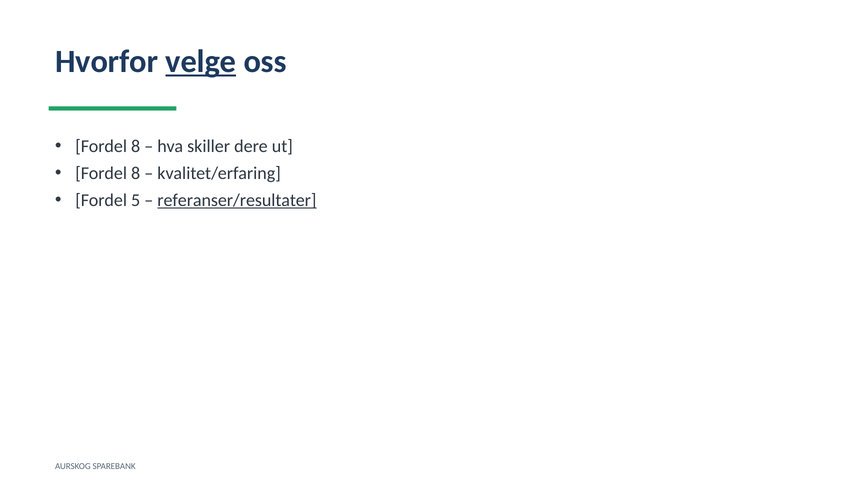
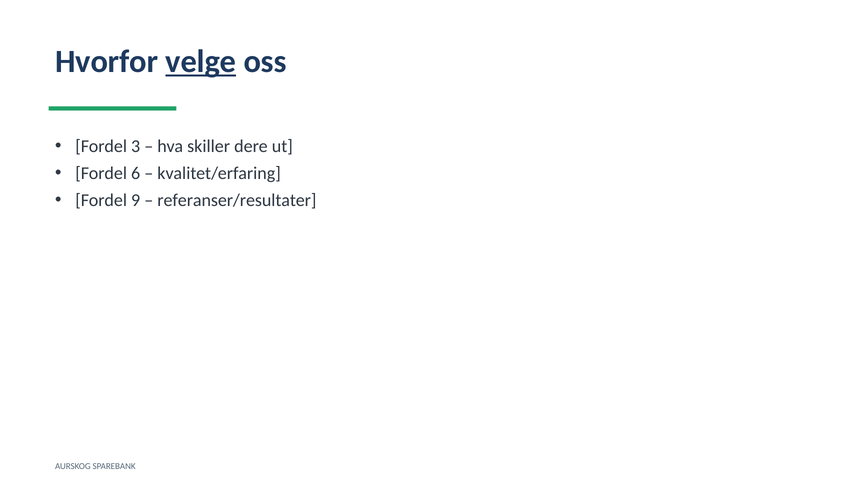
8: 8 -> 3 (136, 147)
8: 8 -> 6 (136, 174)
5: 5 -> 9 (136, 201)
referanser/resultater underline: present -> none (237, 201)
